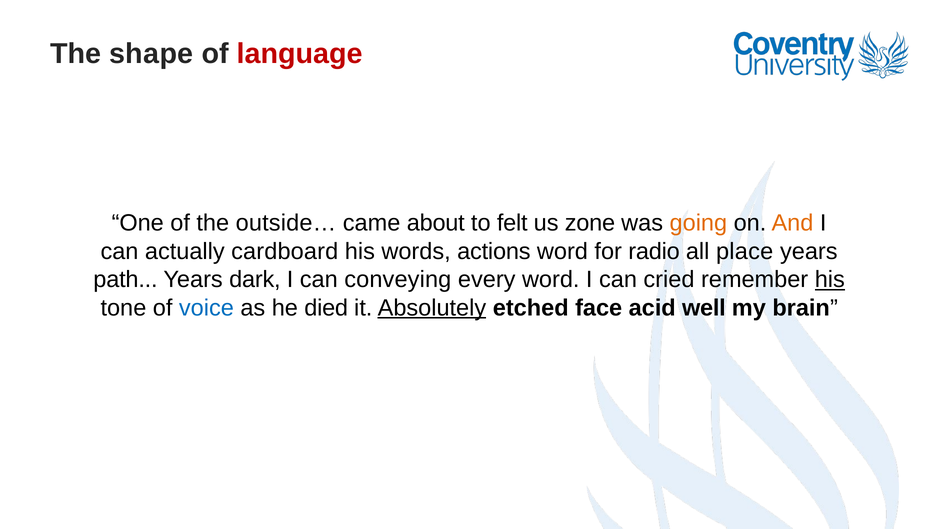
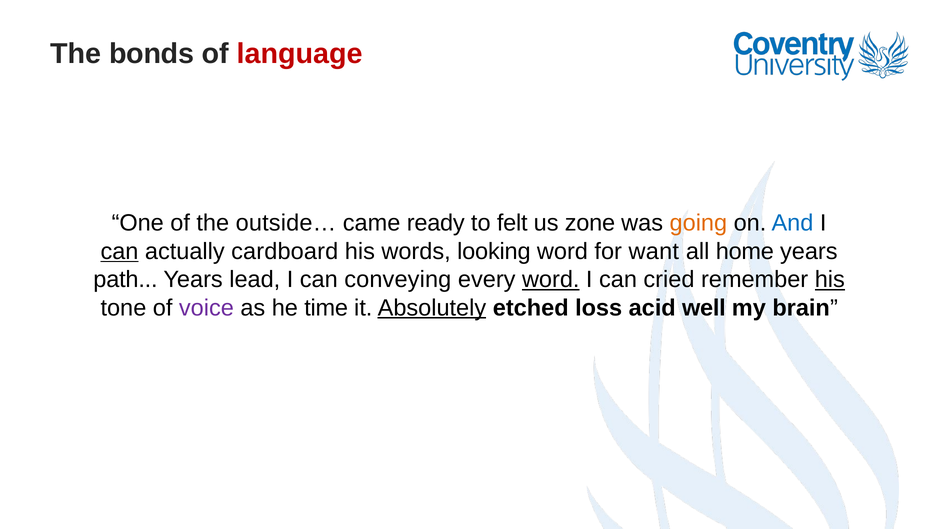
shape: shape -> bonds (152, 54)
about: about -> ready (436, 223)
And colour: orange -> blue (792, 223)
can underline: none -> present (119, 252)
actions: actions -> looking (494, 252)
radio: radio -> want (654, 252)
place: place -> home (745, 252)
dark: dark -> lead (255, 280)
word underline: none -> present (551, 280)
voice colour: blue -> purple (206, 308)
died: died -> time (326, 308)
face: face -> loss (599, 308)
